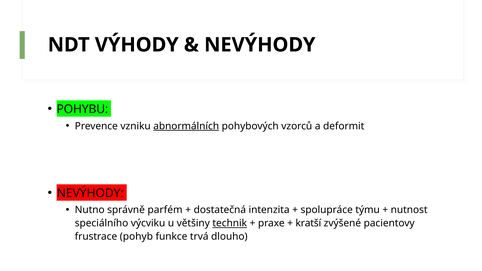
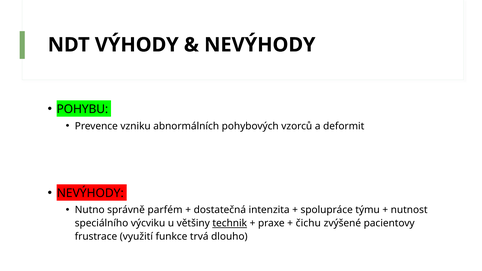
abnormálních underline: present -> none (186, 126)
kratší: kratší -> čichu (308, 223)
pohyb: pohyb -> využití (136, 237)
